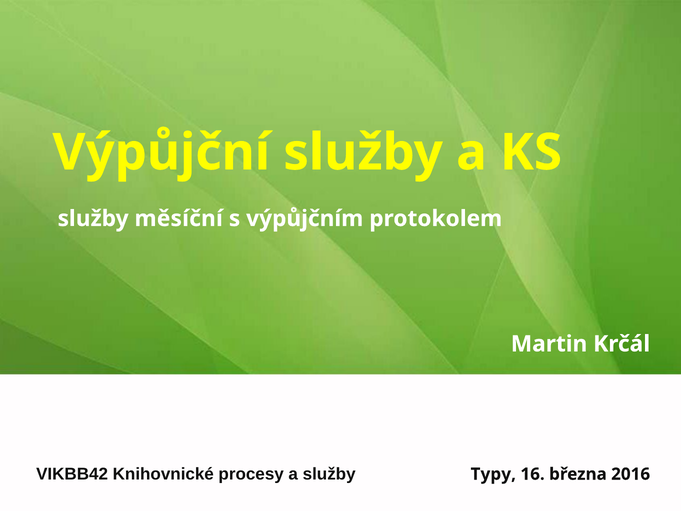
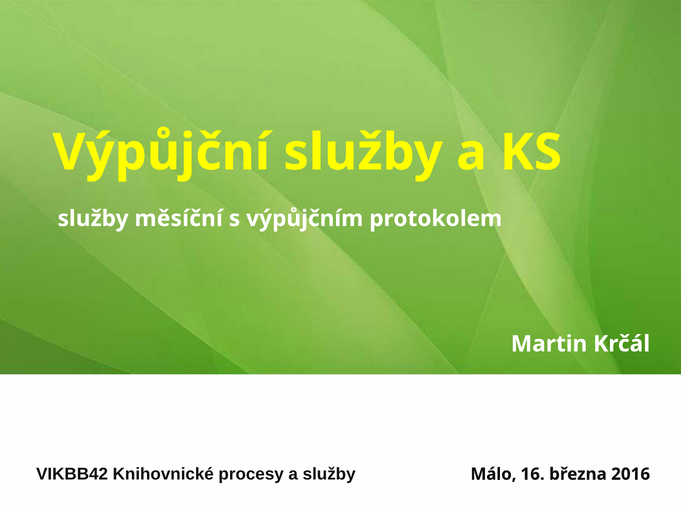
Typy: Typy -> Málo (493, 474)
